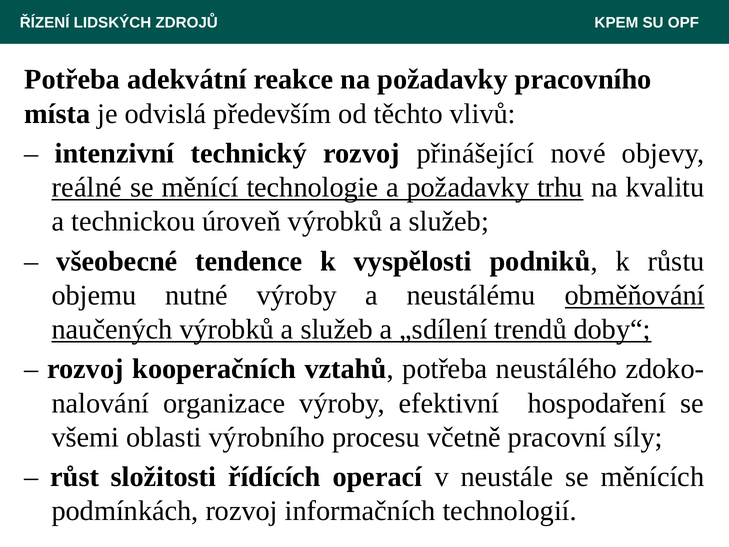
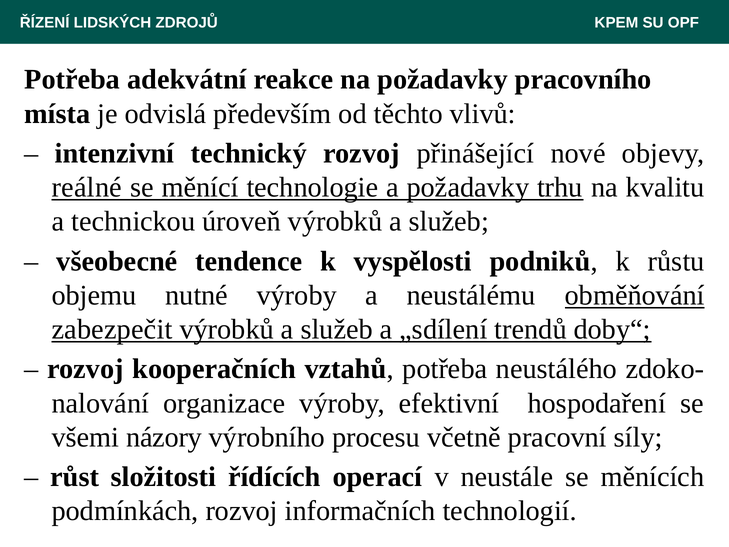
naučených: naučených -> zabezpečit (112, 329)
oblasti: oblasti -> názory (164, 437)
